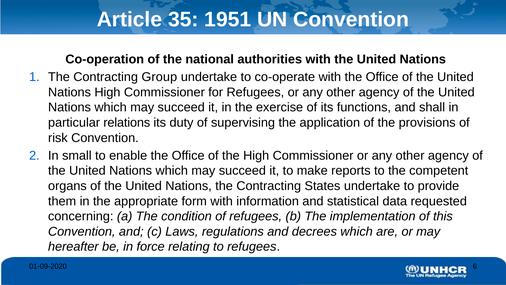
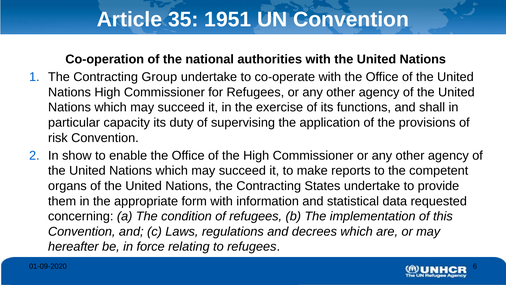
relations: relations -> capacity (127, 122)
small: small -> show (77, 155)
